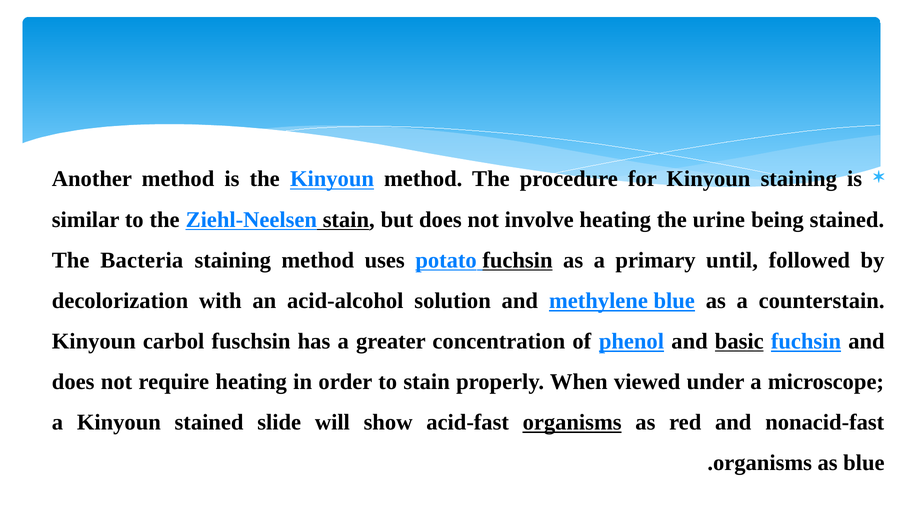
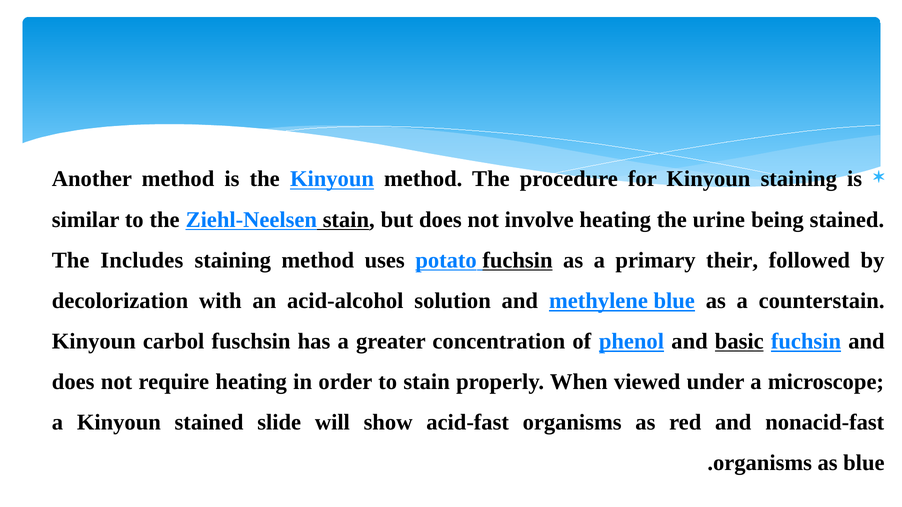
Bacteria: Bacteria -> Includes (142, 260)
until: until -> their (732, 260)
organisms underline: present -> none (572, 423)
